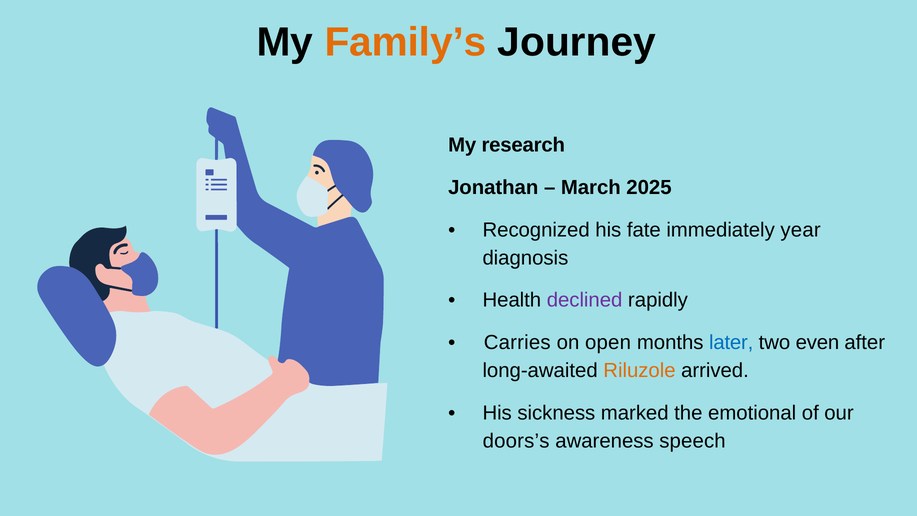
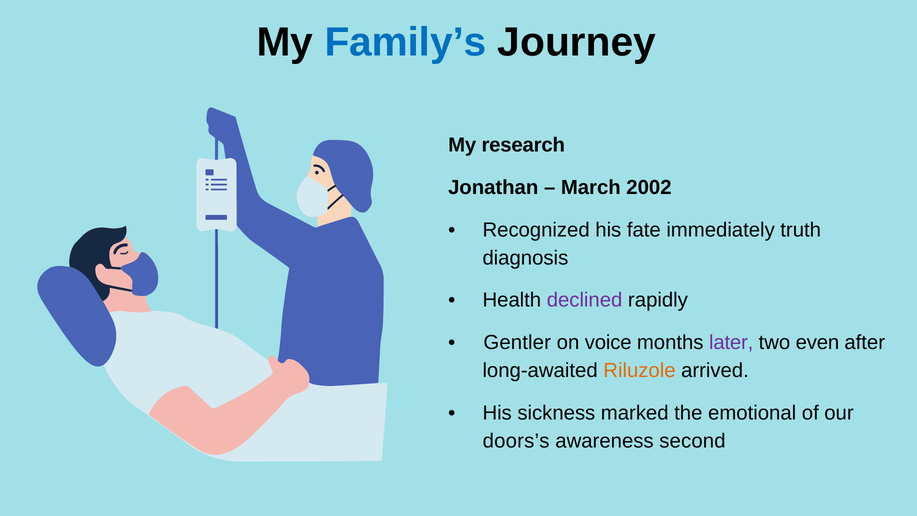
Family’s colour: orange -> blue (405, 42)
2025: 2025 -> 2002 (649, 187)
year: year -> truth (801, 230)
Carries: Carries -> Gentler (517, 342)
open: open -> voice (608, 342)
later colour: blue -> purple (731, 342)
speech: speech -> second (692, 441)
